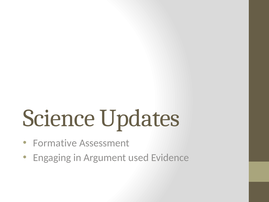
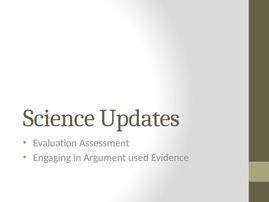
Formative: Formative -> Evaluation (55, 143)
